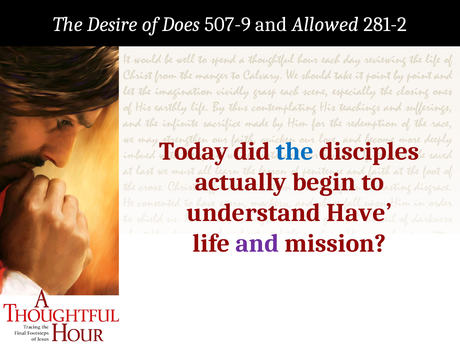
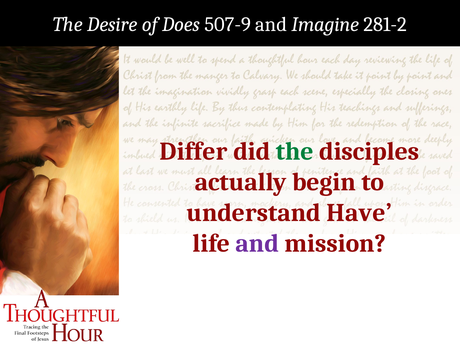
Allowed: Allowed -> Imagine (325, 24)
Today: Today -> Differ (193, 151)
the colour: blue -> green (295, 151)
